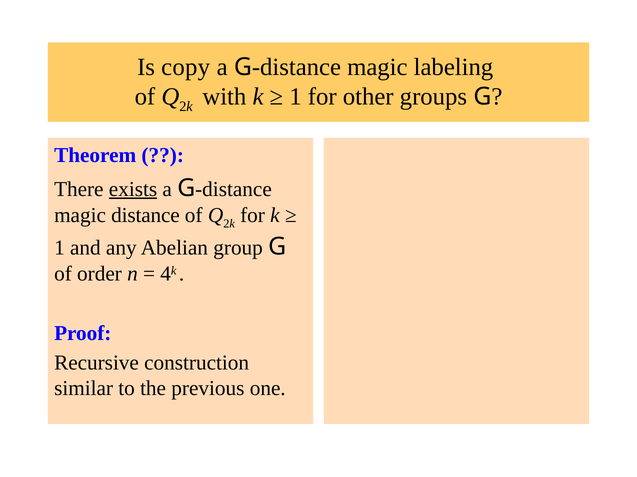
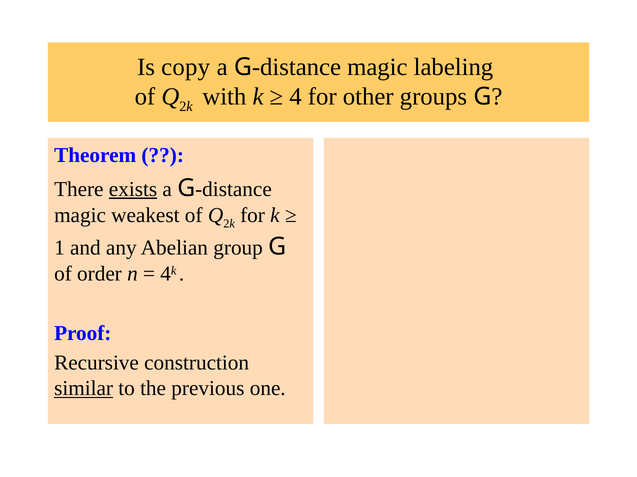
1: 1 -> 4 (296, 97)
magic distance: distance -> weakest (145, 216)
similar underline: none -> present (84, 389)
